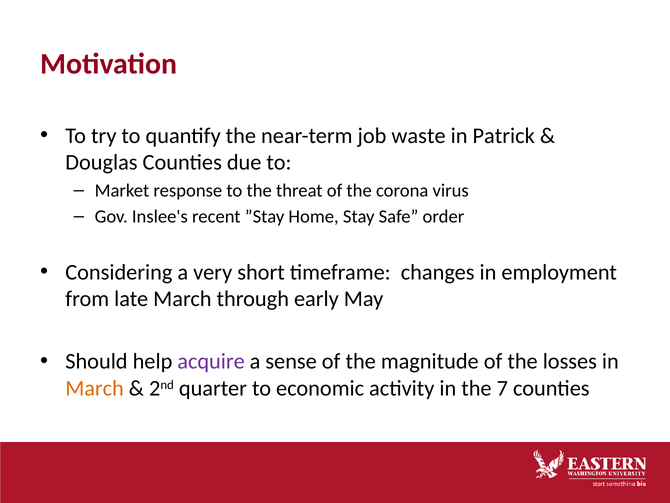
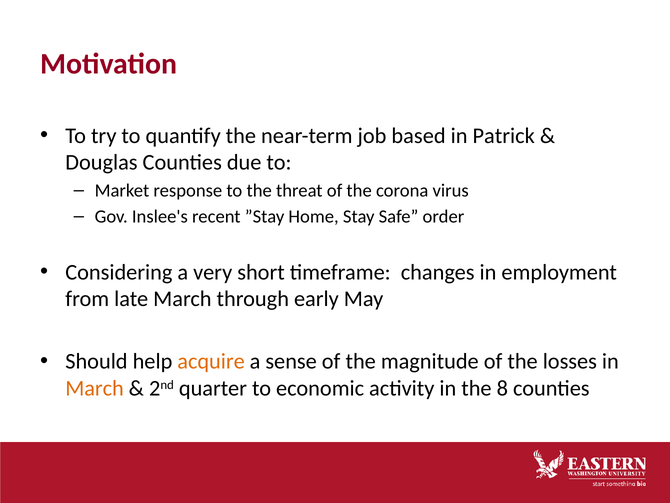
waste: waste -> based (419, 136)
acquire colour: purple -> orange (211, 361)
7: 7 -> 8 (502, 388)
